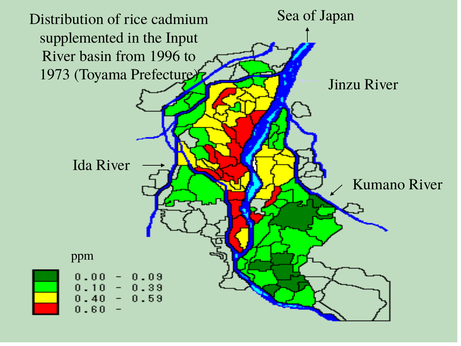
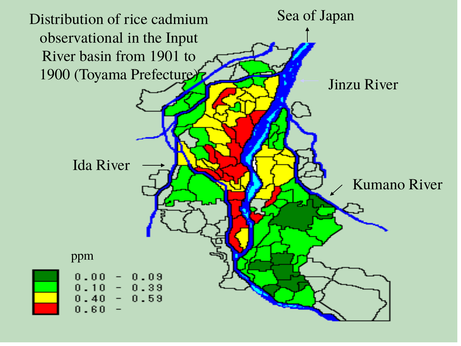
supplemented: supplemented -> observational (82, 38)
1996: 1996 -> 1901 (165, 56)
1973: 1973 -> 1900 (55, 74)
